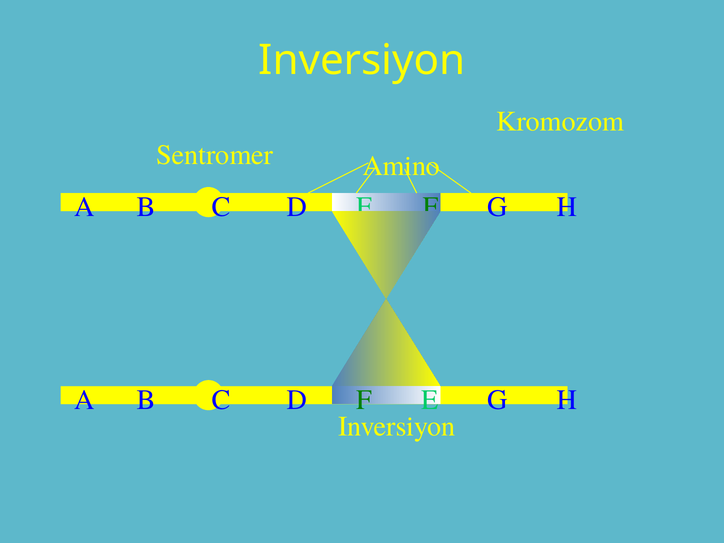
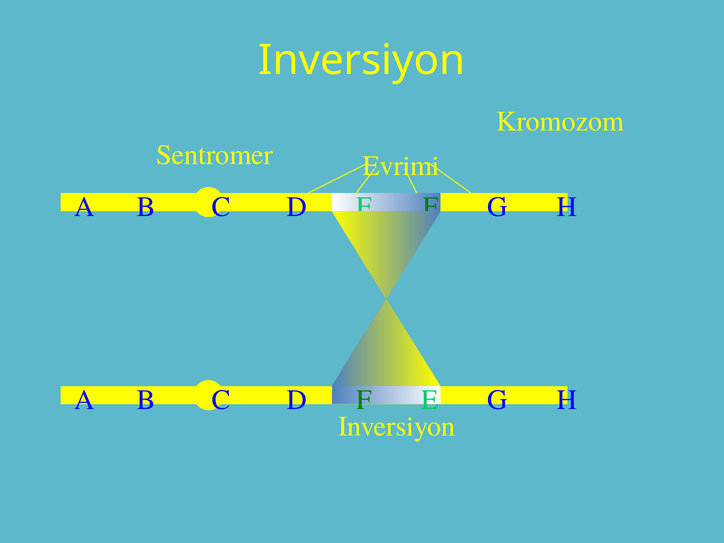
Amino: Amino -> Evrimi (401, 166)
